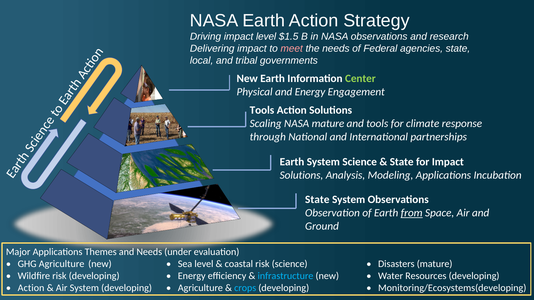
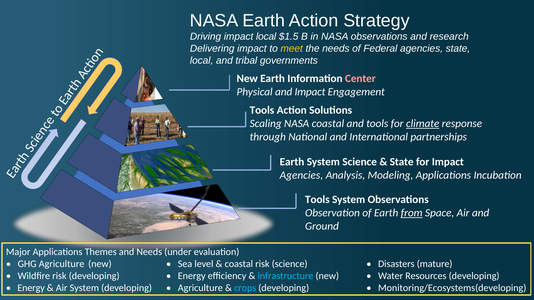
impact level: level -> local (266, 37)
meet colour: pink -> yellow (292, 49)
Center colour: light green -> pink (360, 79)
and Energy: Energy -> Impact (310, 92)
NASA mature: mature -> coastal (328, 124)
climate underline: none -> present (423, 124)
Solutions: Solutions -> Agencies (301, 175)
State: State -> Tools (317, 200)
Action: Action -> Energy (31, 288)
